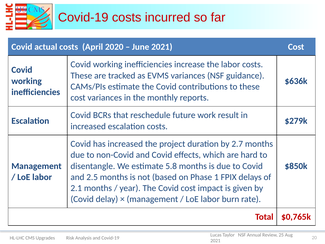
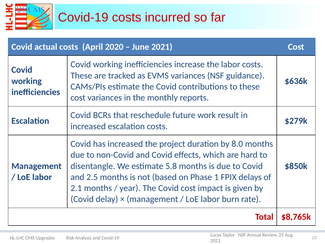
2.7: 2.7 -> 8.0 (237, 144)
$0,765k: $0,765k -> $8,765k (296, 217)
